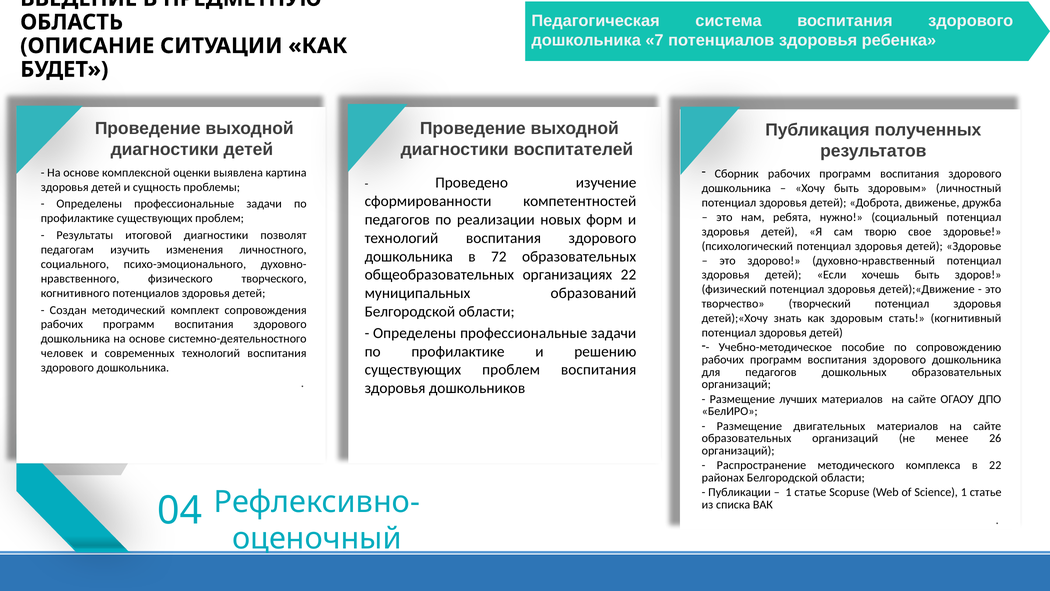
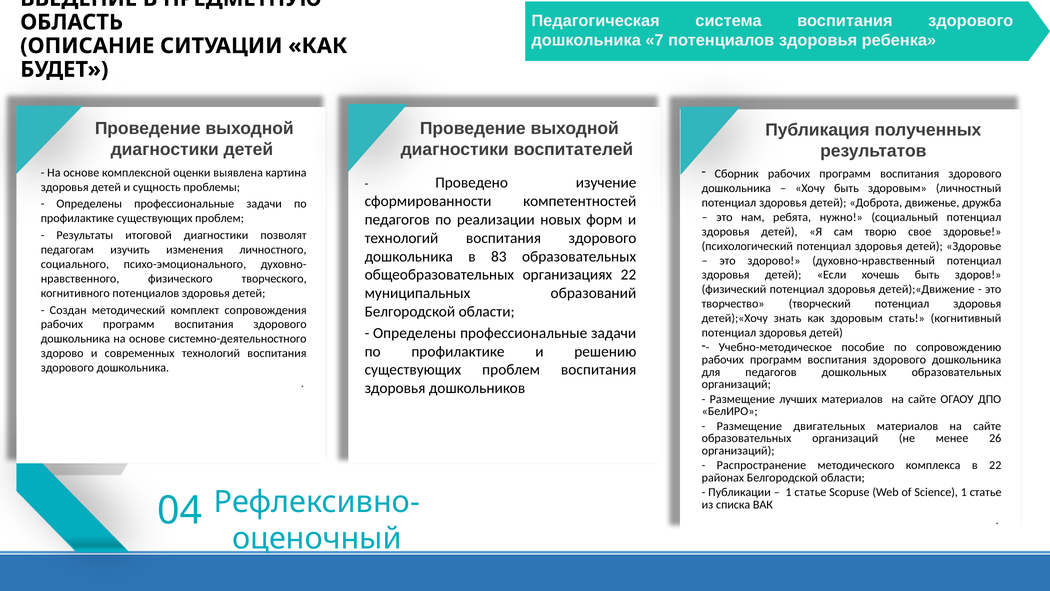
72: 72 -> 83 (499, 256)
человек: человек -> здорово (62, 353)
